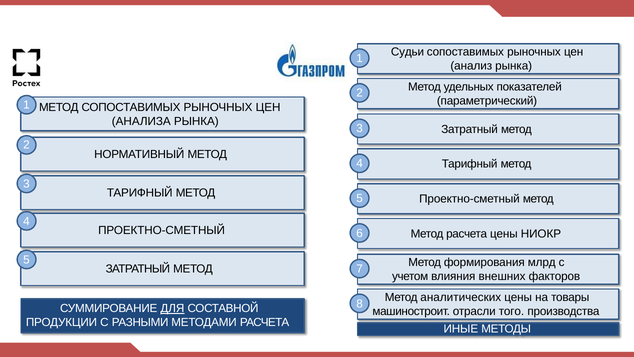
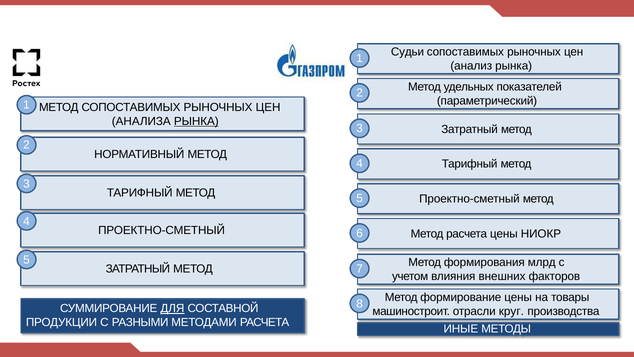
РЫНКА underline: none -> present (196, 121)
аналитических: аналитических -> формирование (461, 297)
того: того -> круг (511, 311)
